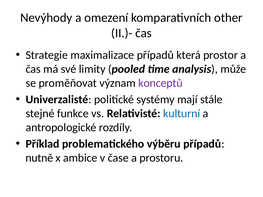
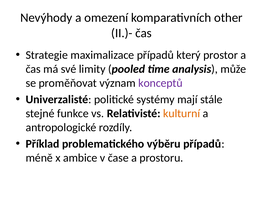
která: která -> který (189, 55)
kulturní colour: blue -> orange (182, 114)
nutně: nutně -> méně (39, 158)
